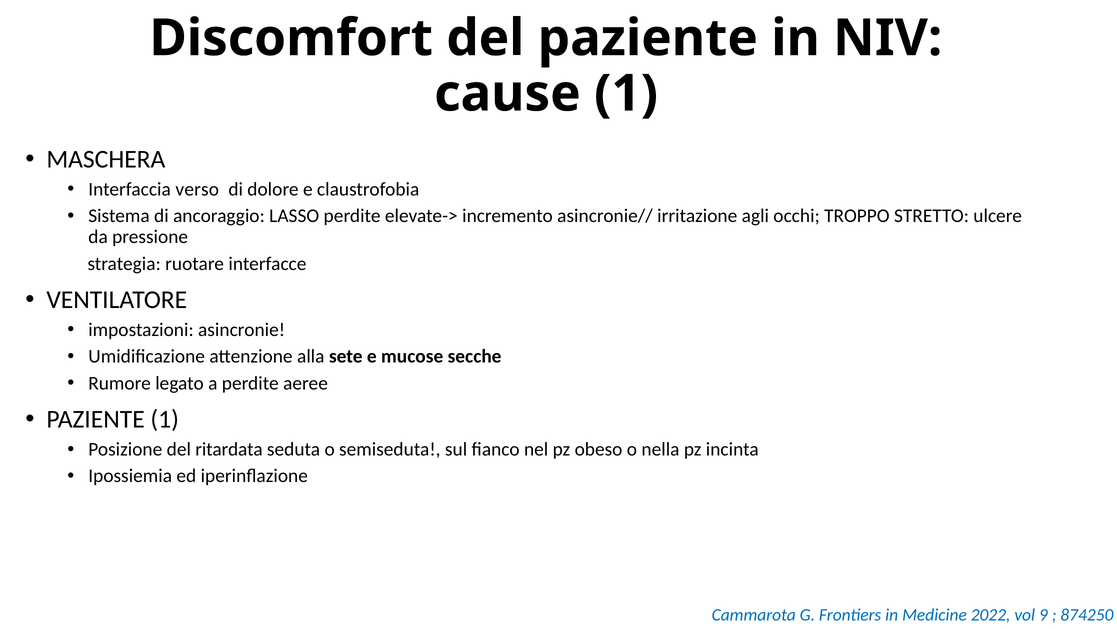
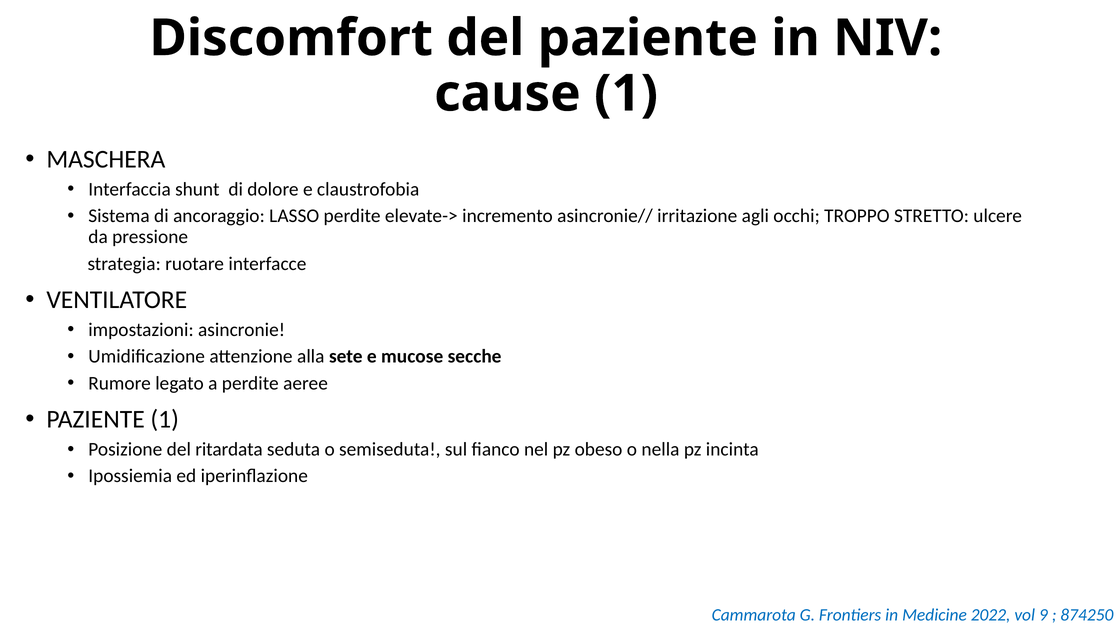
verso: verso -> shunt (197, 189)
